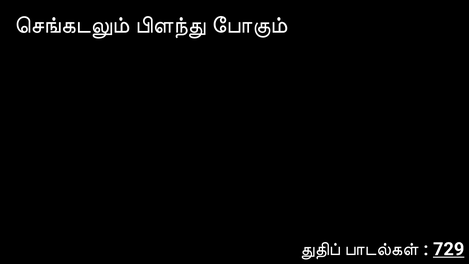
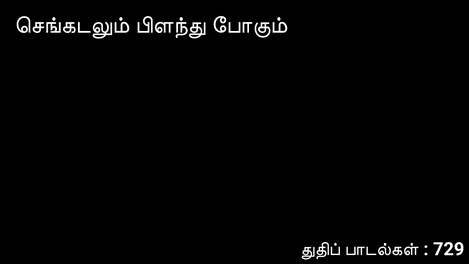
729 underline: present -> none (449, 249)
